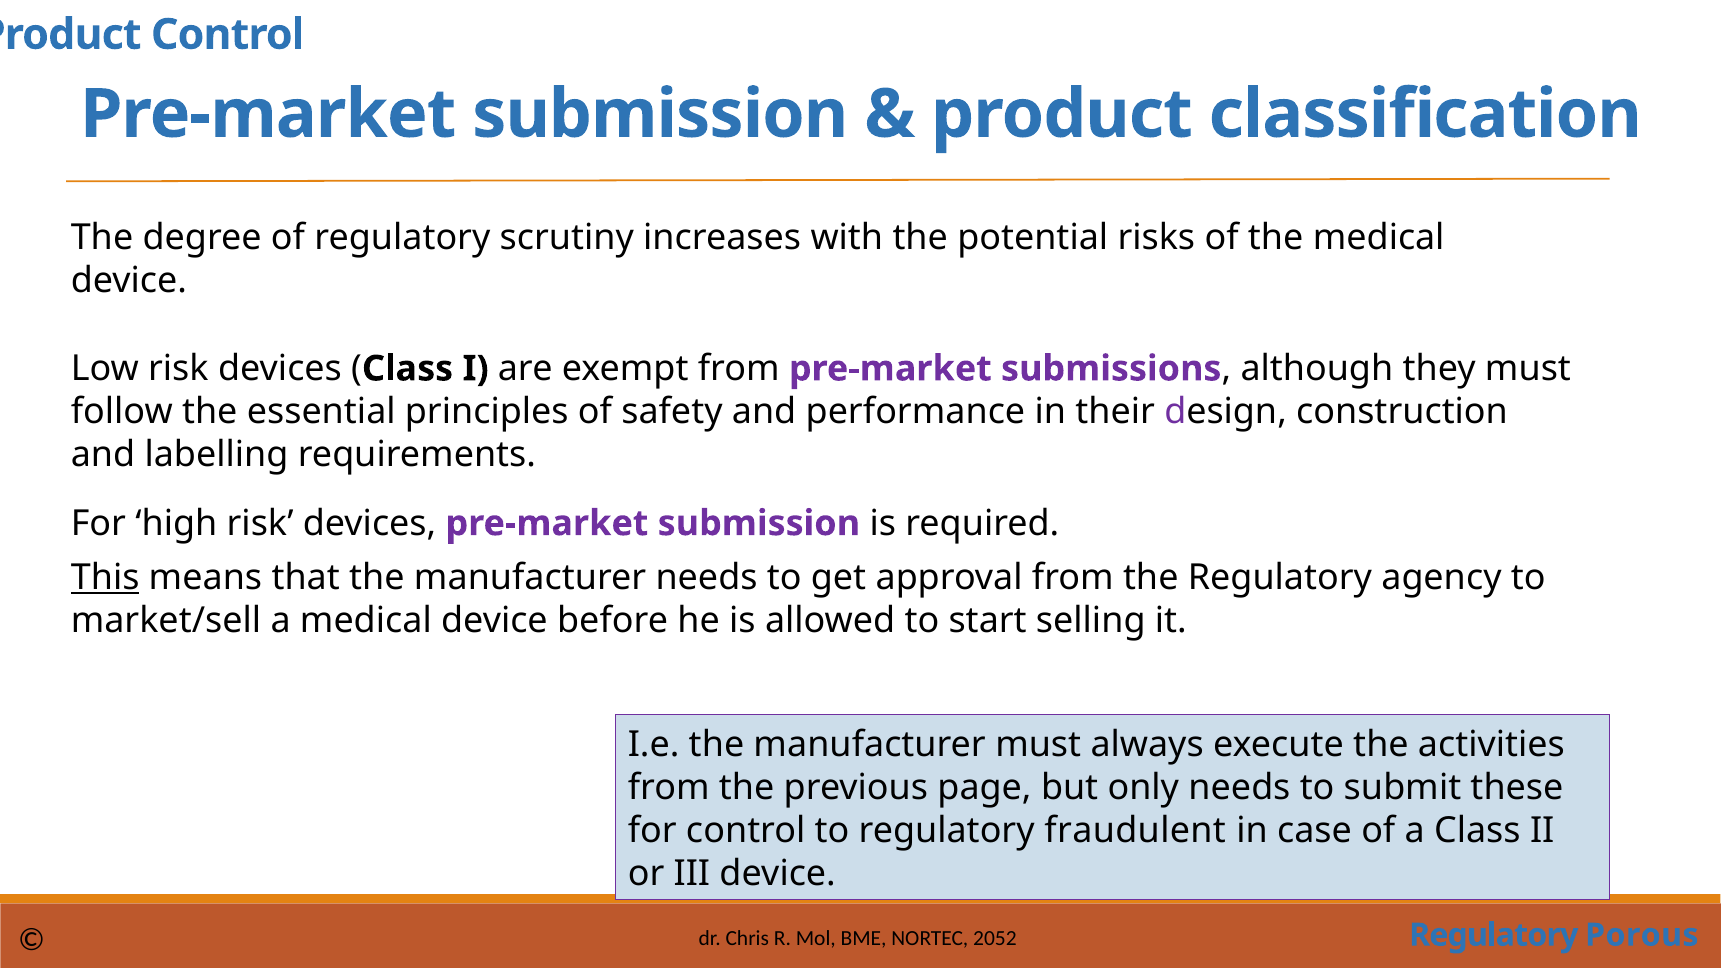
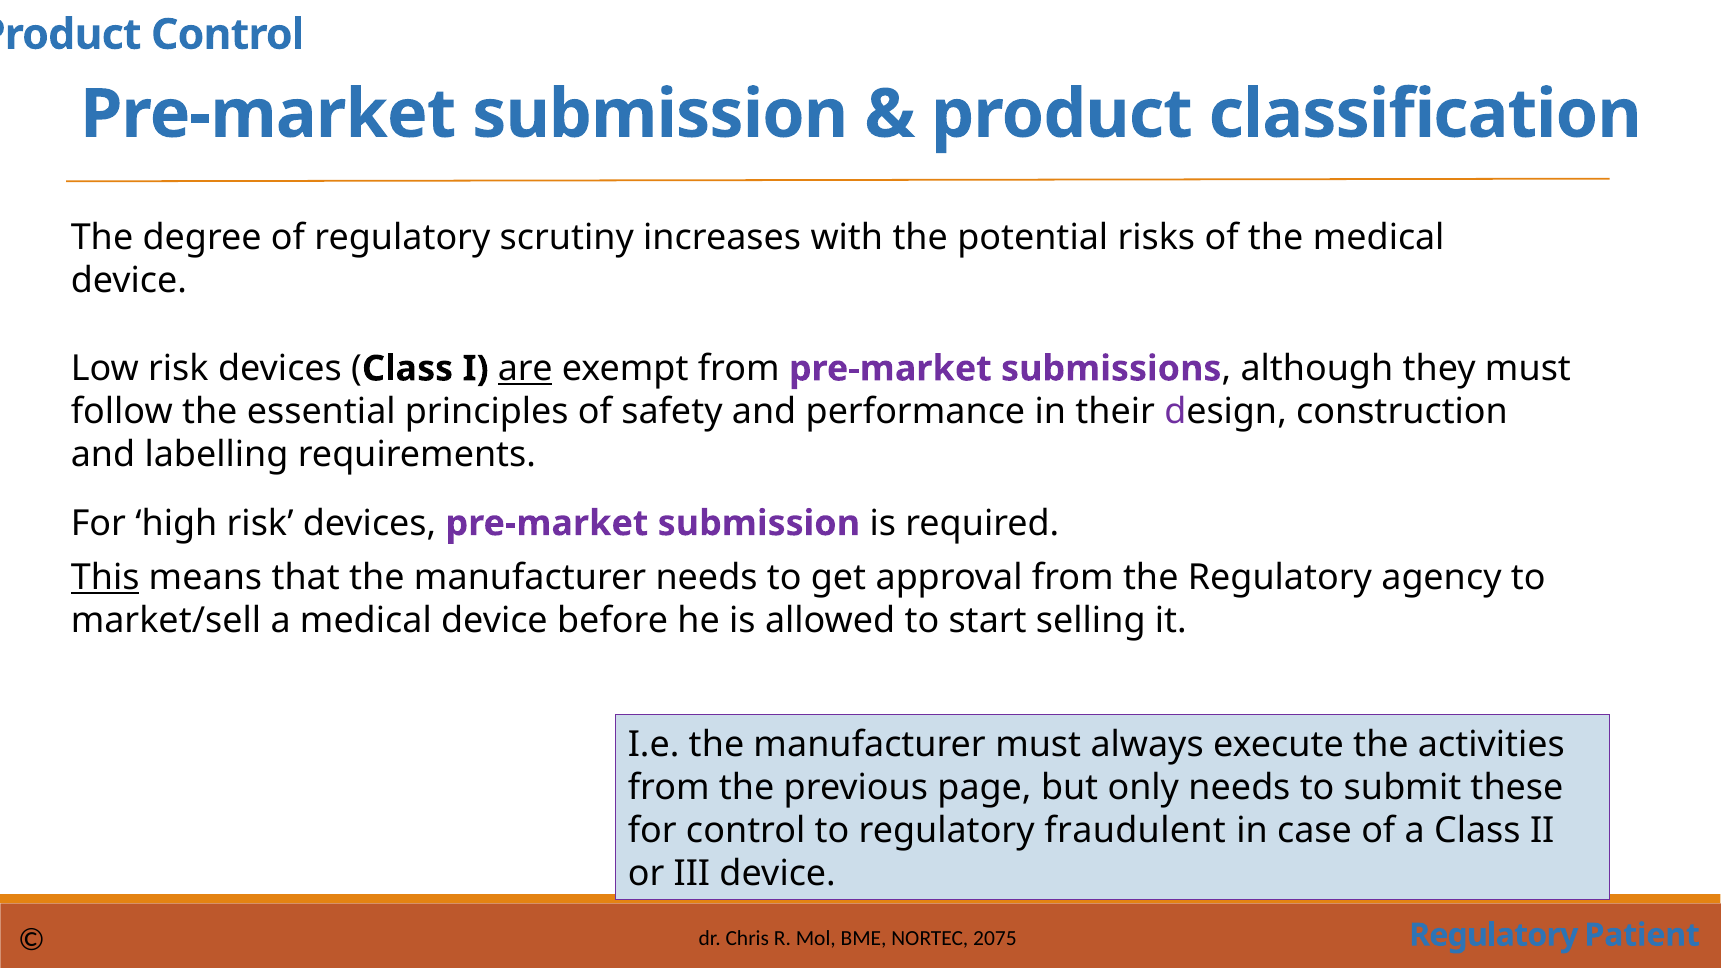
are underline: none -> present (525, 369)
Porous: Porous -> Patient (1642, 935)
2052: 2052 -> 2075 (995, 939)
